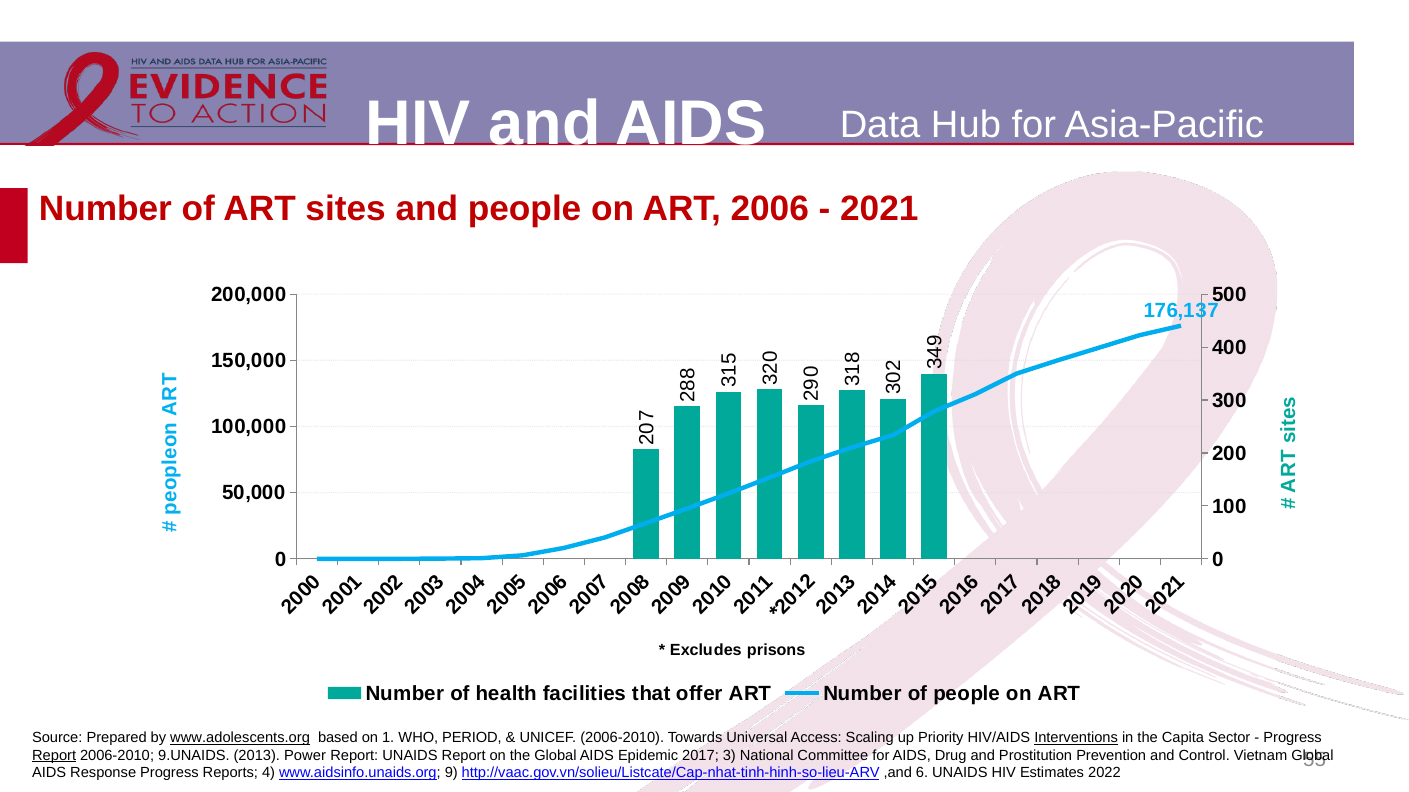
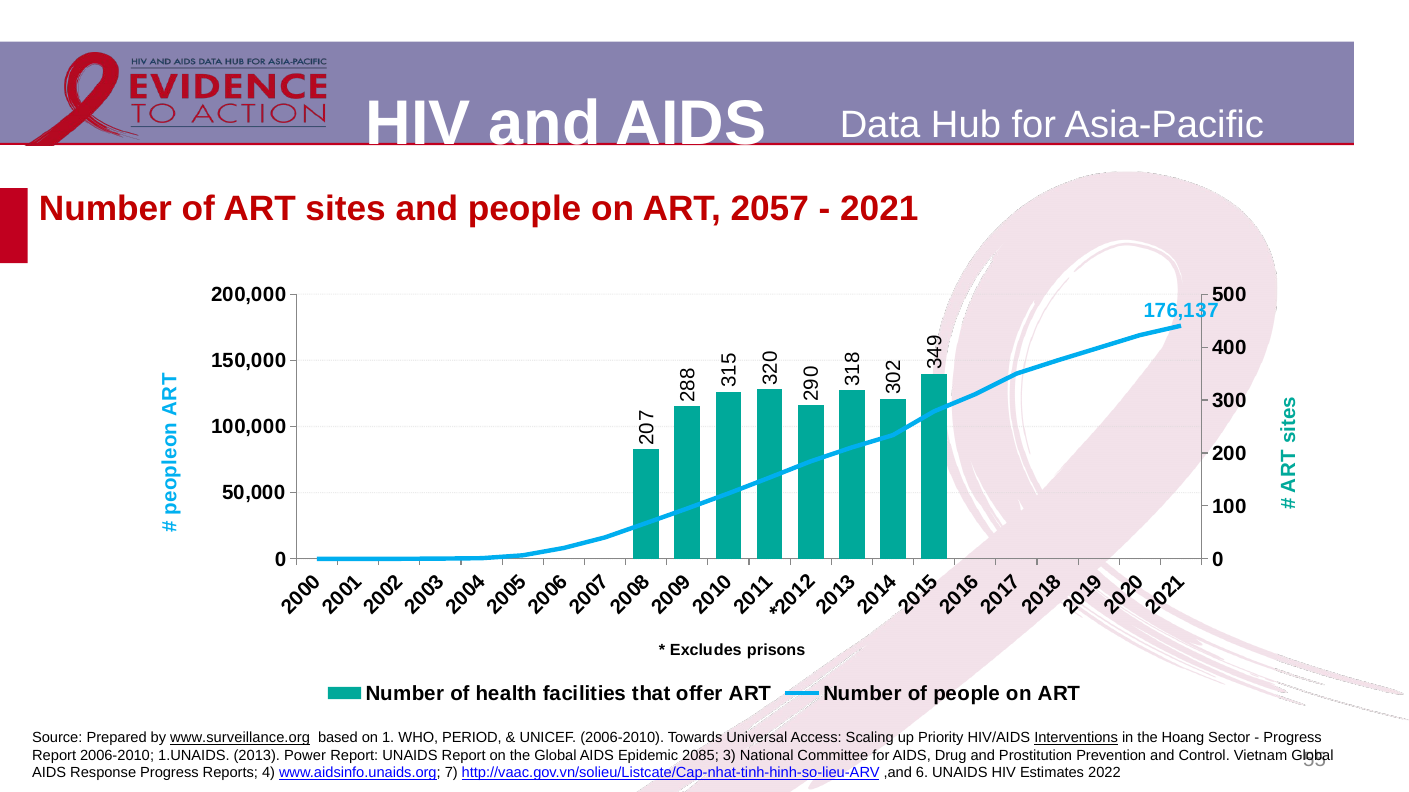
2006: 2006 -> 2057 (770, 209)
www.adolescents.org: www.adolescents.org -> www.surveillance.org (240, 738)
Capita: Capita -> Hoang (1183, 738)
Report underline: present -> none (54, 756)
9.UNAIDS: 9.UNAIDS -> 1.UNAIDS (194, 756)
2017: 2017 -> 2085 (700, 756)
www.aidsinfo.unaids.org 9: 9 -> 7 (451, 773)
